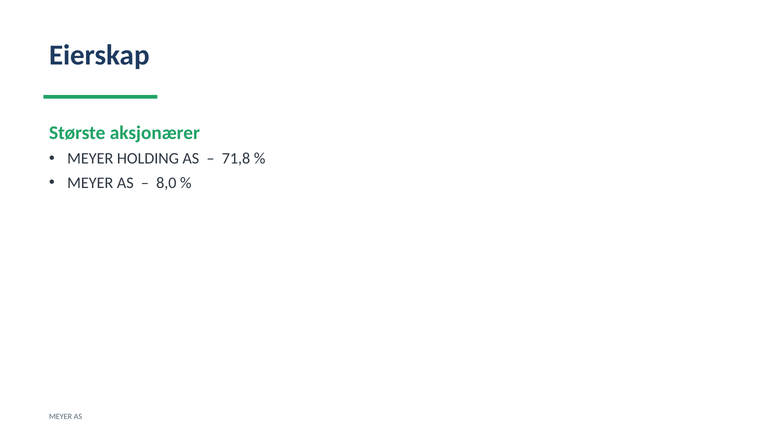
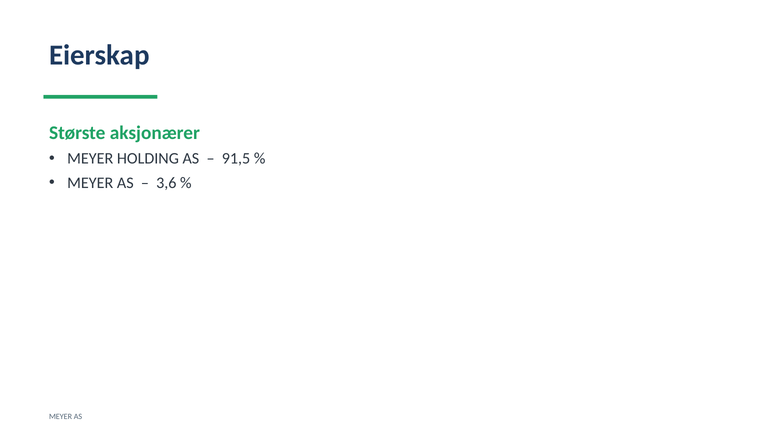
71,8: 71,8 -> 91,5 (236, 159)
8,0: 8,0 -> 3,6 (166, 183)
